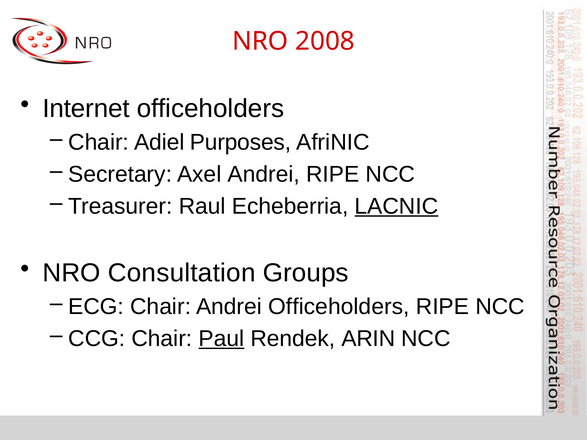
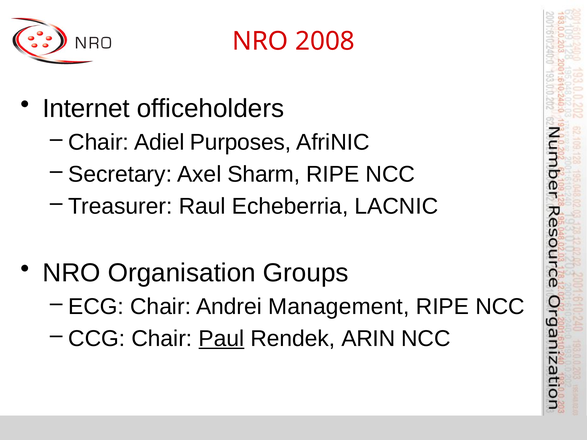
Axel Andrei: Andrei -> Sharm (264, 174)
LACNIC underline: present -> none (396, 206)
Consultation: Consultation -> Organisation (182, 273)
Andrei Officeholders: Officeholders -> Management (339, 307)
